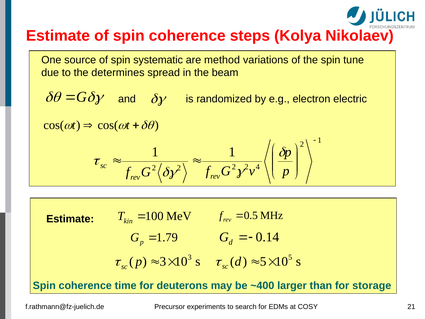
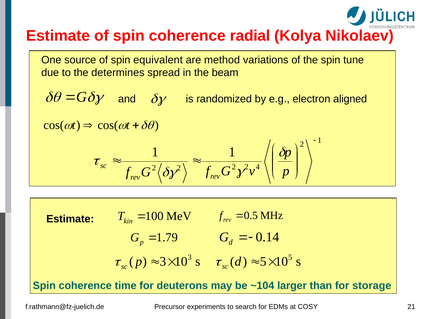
steps: steps -> radial (250, 36)
systematic: systematic -> equivalent (158, 60)
electric: electric -> aligned (350, 99)
~400: ~400 -> ~104 (262, 285)
